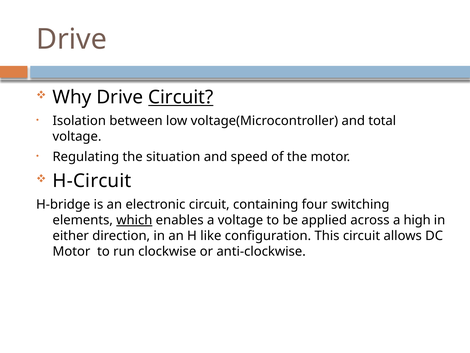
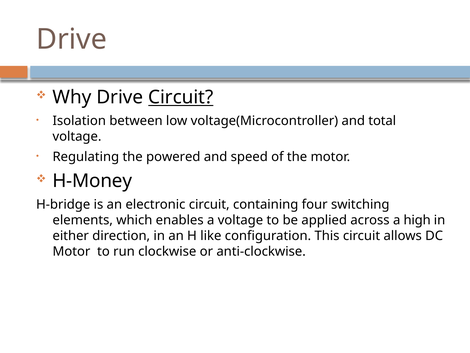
situation: situation -> powered (173, 157)
H-Circuit: H-Circuit -> H-Money (92, 181)
which underline: present -> none (134, 220)
